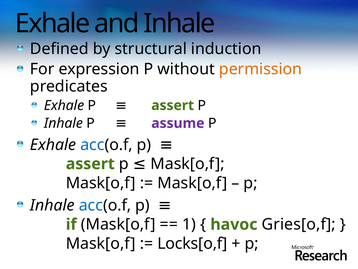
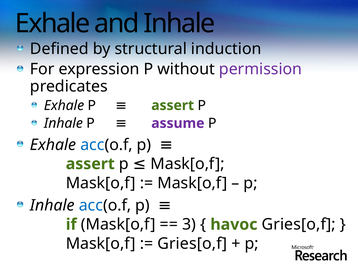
permission colour: orange -> purple (261, 69)
1: 1 -> 3 (189, 224)
Locks[o,f: Locks[o,f -> Gries[o,f (192, 243)
